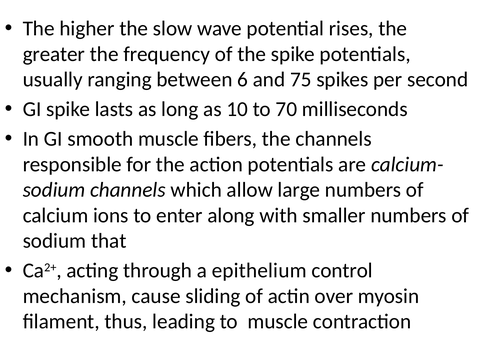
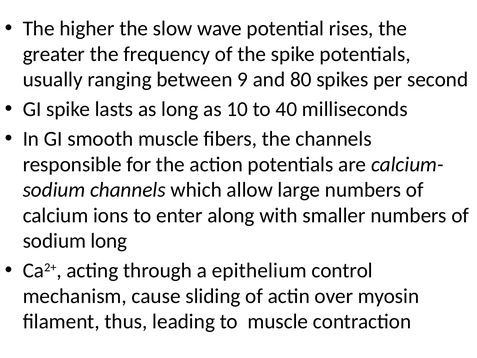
6: 6 -> 9 (243, 79)
75: 75 -> 80 (301, 79)
70: 70 -> 40 (286, 109)
sodium that: that -> long (109, 241)
